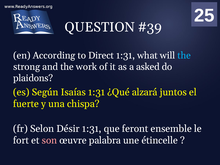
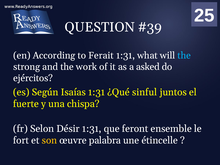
Direct: Direct -> Ferait (101, 55)
plaidons: plaidons -> ejércitos (33, 78)
alzará: alzará -> sinful (145, 92)
son colour: pink -> yellow (49, 140)
